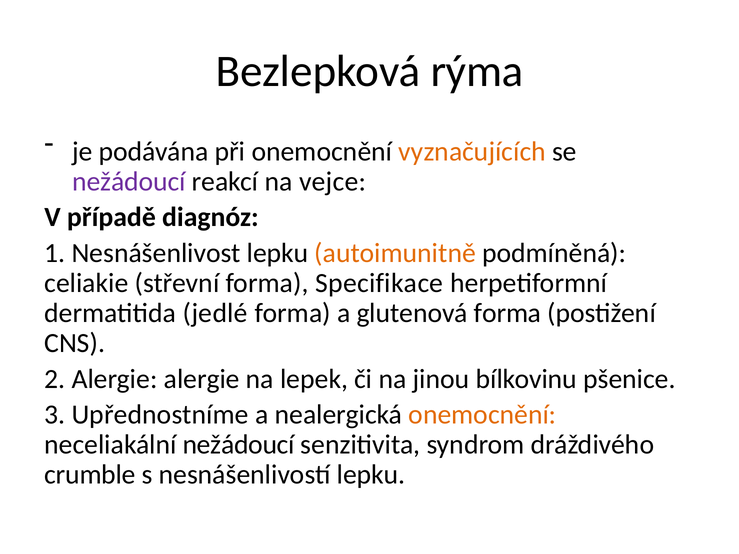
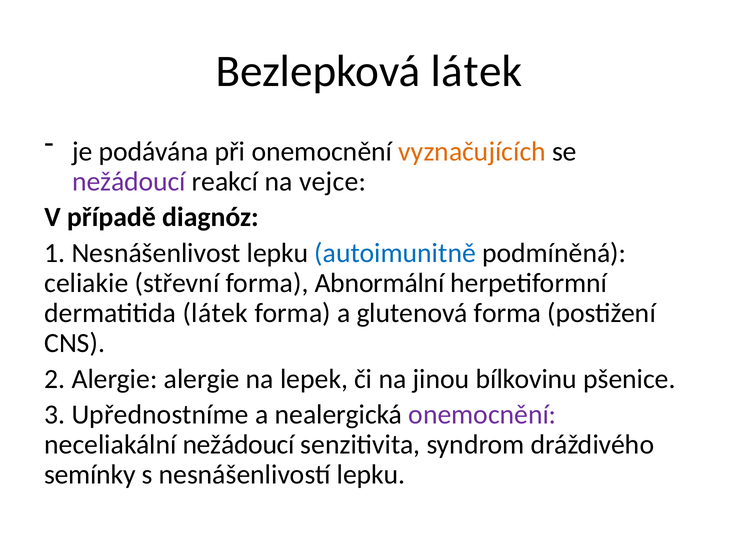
Bezlepková rýma: rýma -> látek (477, 72)
autoimunitně colour: orange -> blue (395, 253)
Specifikace: Specifikace -> Abnormální (380, 283)
dermatitida jedlé: jedlé -> látek (215, 313)
onemocnění colour: orange -> purple (482, 415)
crumble: crumble -> semínky (90, 475)
